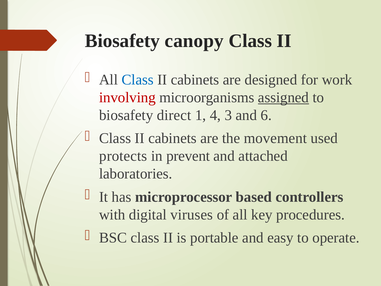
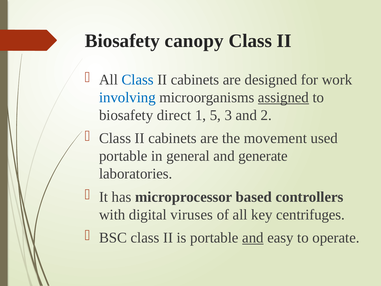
involving colour: red -> blue (127, 97)
4: 4 -> 5 (215, 115)
6: 6 -> 2 (266, 115)
protects: protects -> portable (123, 156)
prevent: prevent -> general (188, 156)
attached: attached -> generate (263, 156)
procedures: procedures -> centrifuges (311, 214)
and underline: none -> present (253, 238)
